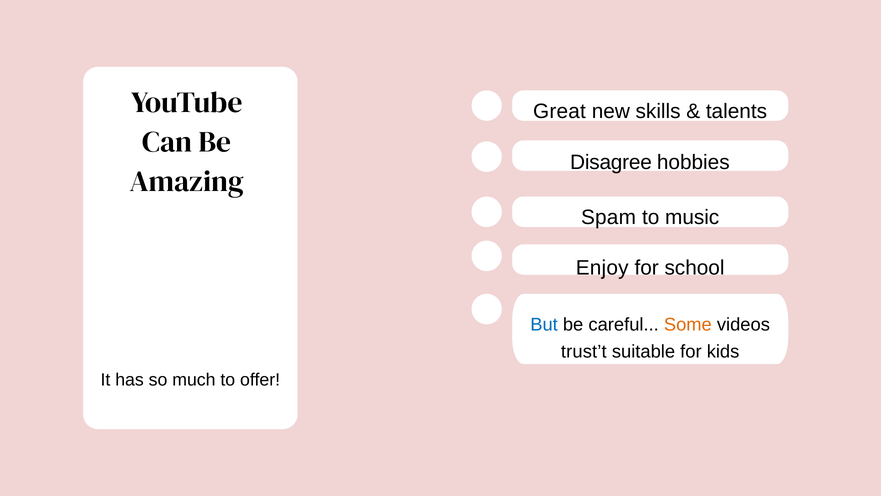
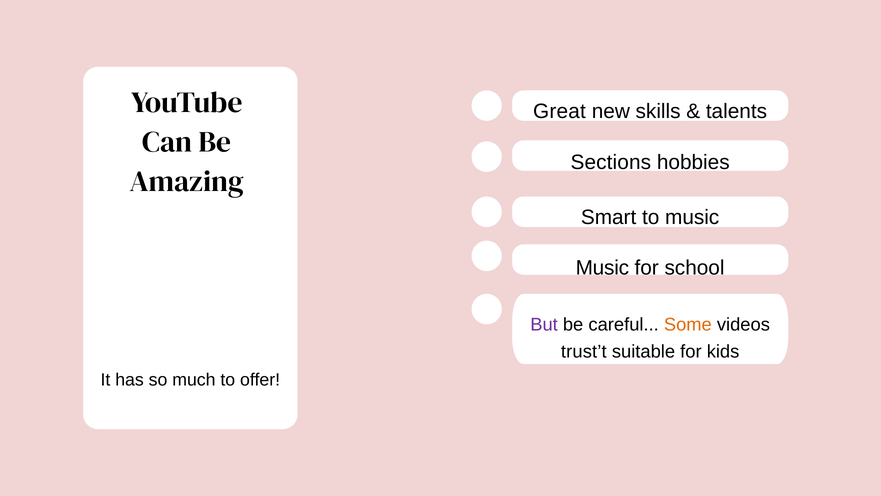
Disagree: Disagree -> Sections (611, 162)
Spam: Spam -> Smart (609, 217)
Enjoy: Enjoy -> Music (602, 267)
But colour: blue -> purple (544, 324)
